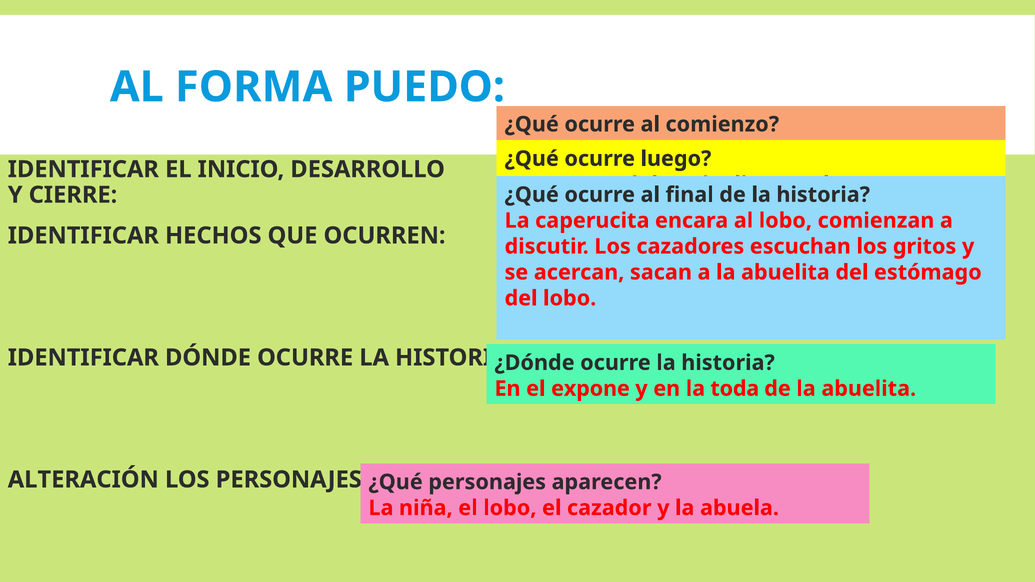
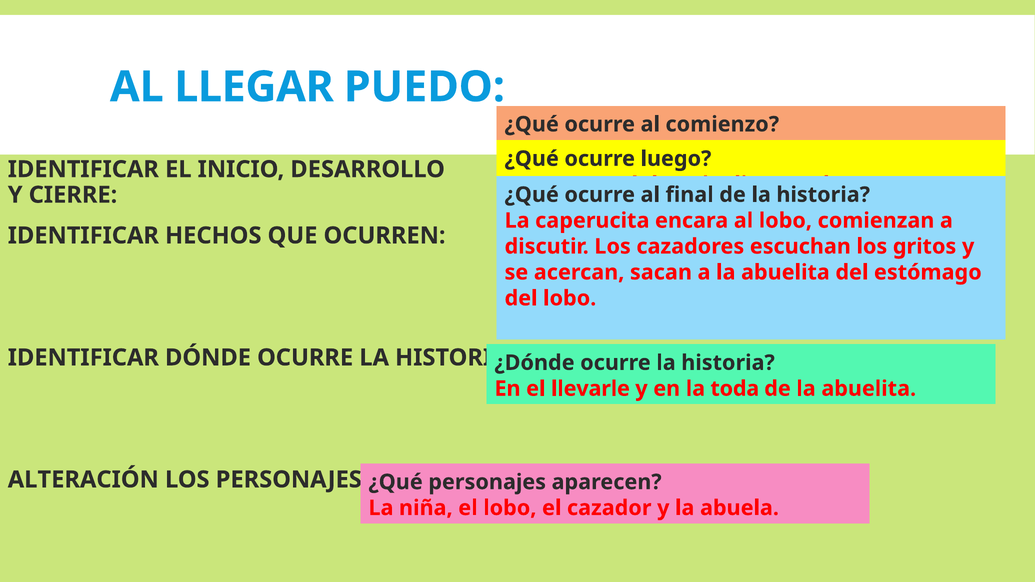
FORMA: FORMA -> LLEGAR (254, 87)
expone: expone -> llevarle (590, 389)
